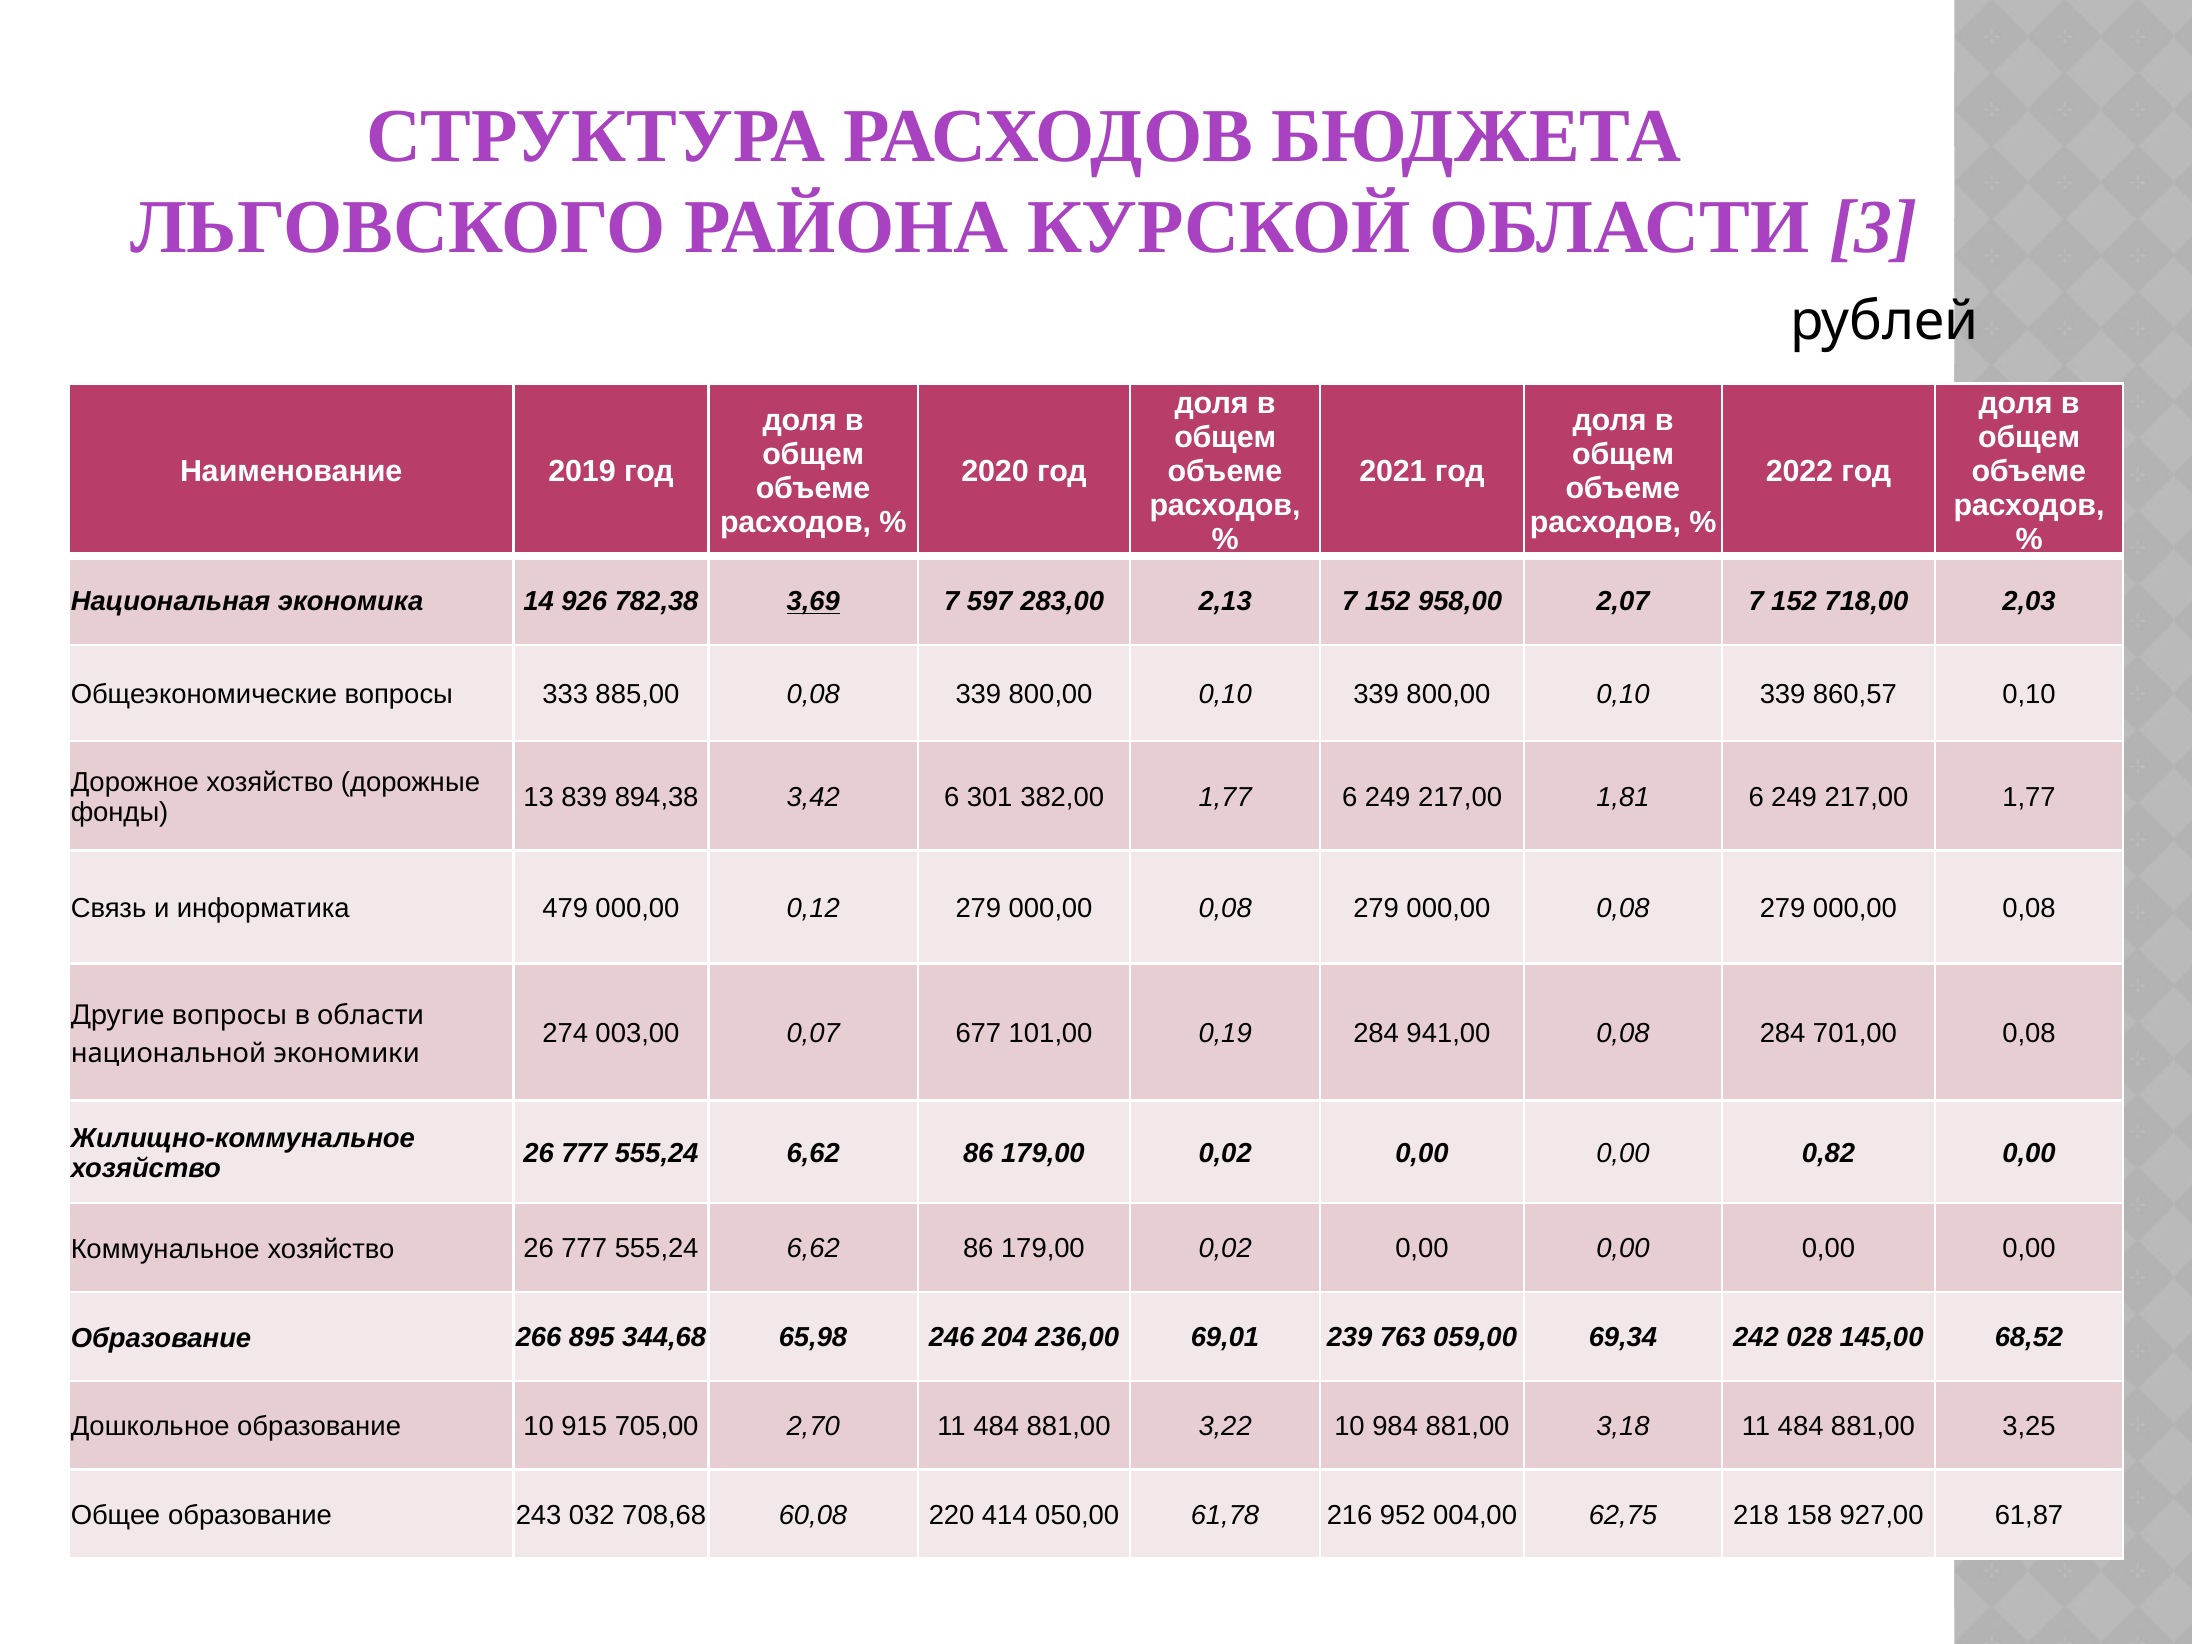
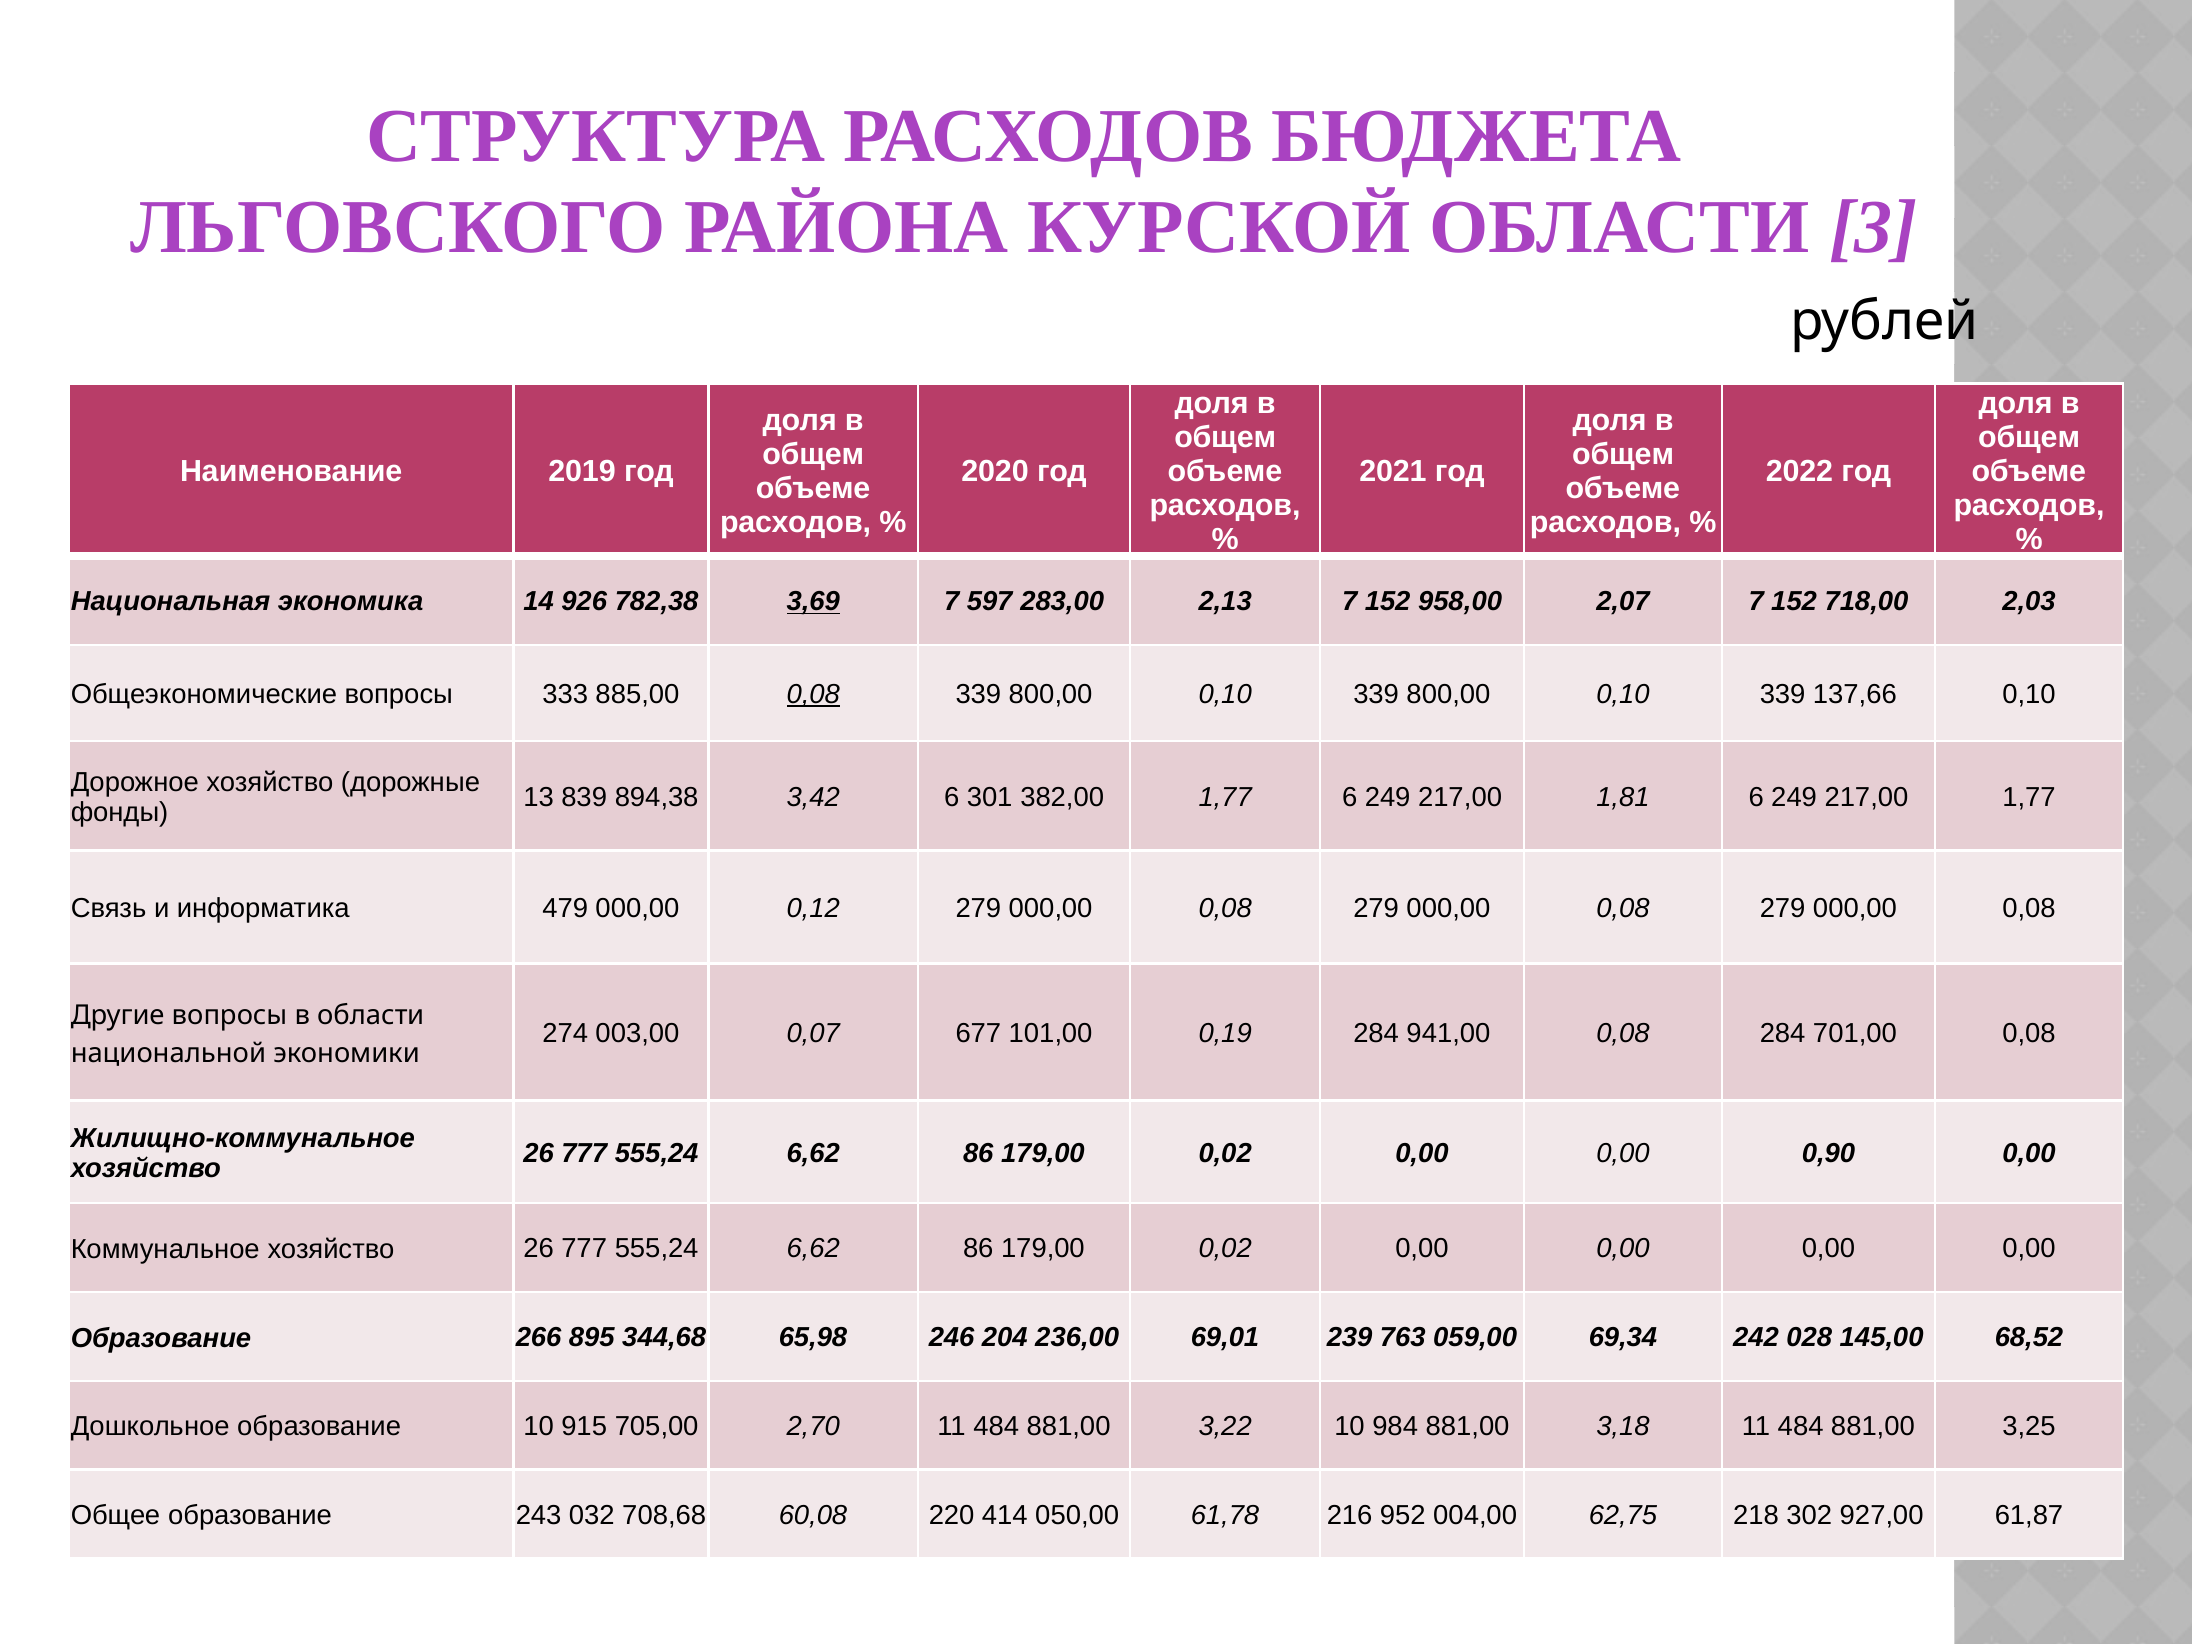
0,08 underline: none -> present (813, 694)
860,57: 860,57 -> 137,66 (1855, 694)
0,82: 0,82 -> 0,90 (1829, 1153)
158: 158 -> 302 (1809, 1516)
